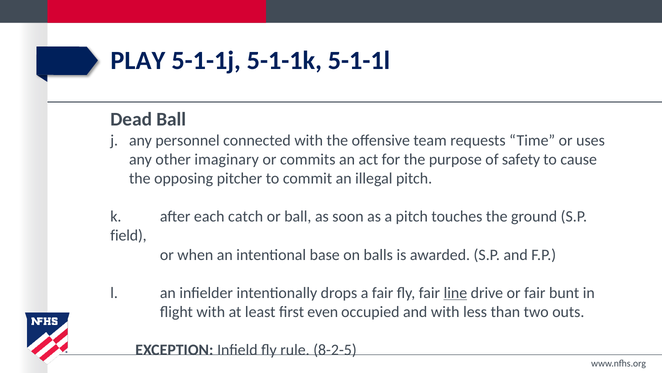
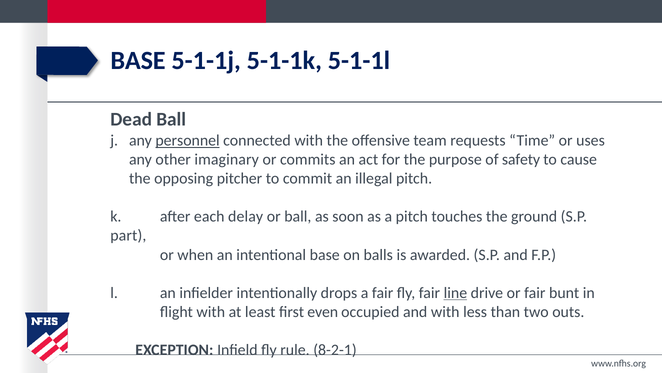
PLAY: PLAY -> BASE (138, 60)
personnel underline: none -> present (188, 140)
catch: catch -> delay (246, 216)
field: field -> part (128, 235)
8-2-5: 8-2-5 -> 8-2-1 (335, 349)
